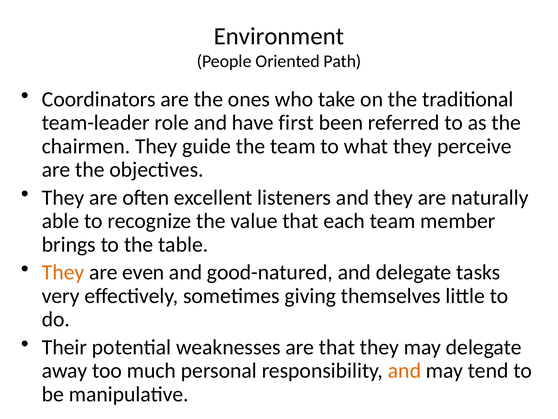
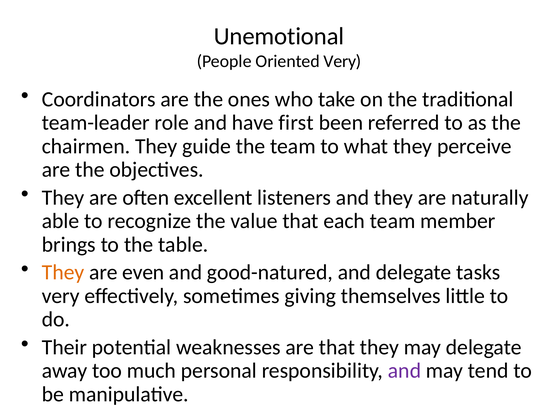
Environment: Environment -> Unemotional (279, 36)
Oriented Path: Path -> Very (342, 61)
and colour: orange -> purple (405, 370)
